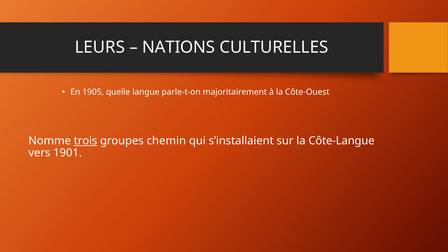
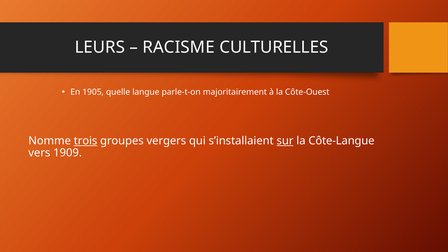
NATIONS: NATIONS -> RACISME (179, 47)
chemin: chemin -> vergers (166, 141)
sur underline: none -> present (285, 141)
1901: 1901 -> 1909 (68, 153)
